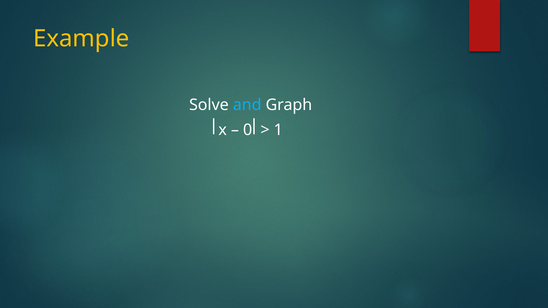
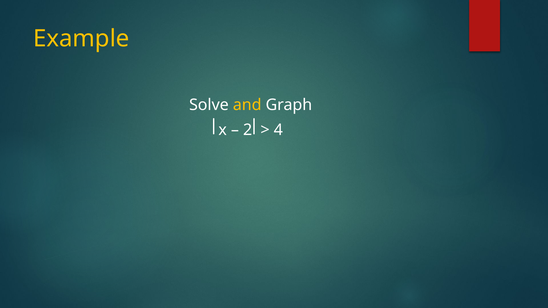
and colour: light blue -> yellow (247, 105)
0: 0 -> 2 (248, 130)
1: 1 -> 4 (278, 130)
